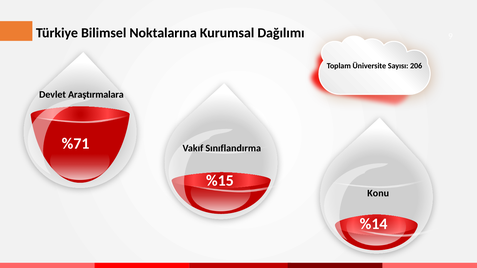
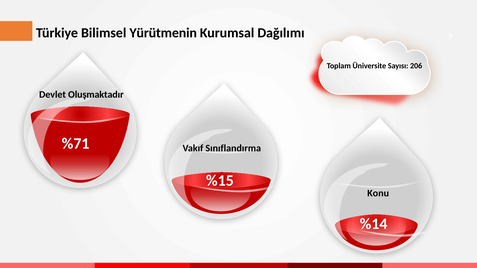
Noktalarına: Noktalarına -> Yürütmenin (163, 33)
Araştırmalara: Araştırmalara -> Oluşmaktadır (96, 95)
